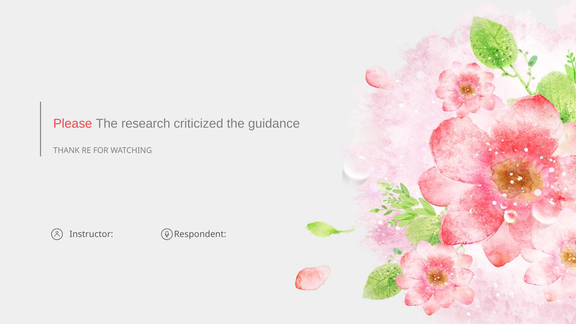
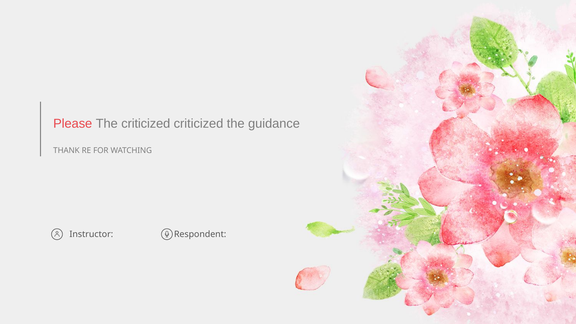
The research: research -> criticized (146, 124)
